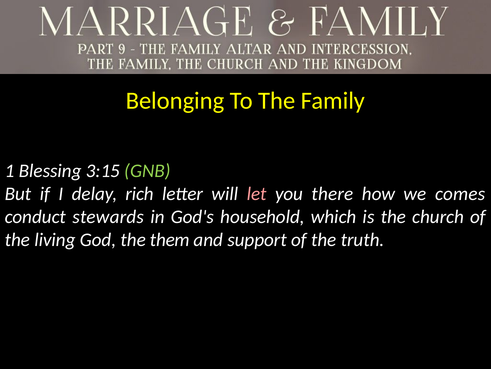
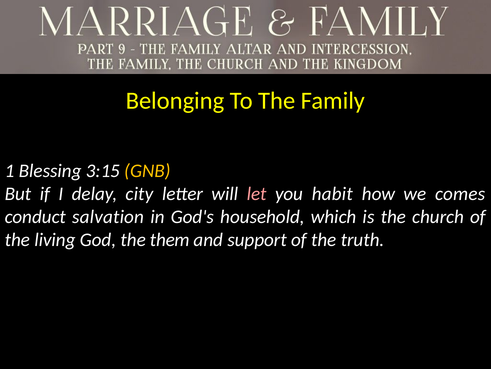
GNB colour: light green -> yellow (147, 171)
rich: rich -> city (140, 194)
there: there -> habit (332, 194)
stewards: stewards -> salvation (108, 217)
